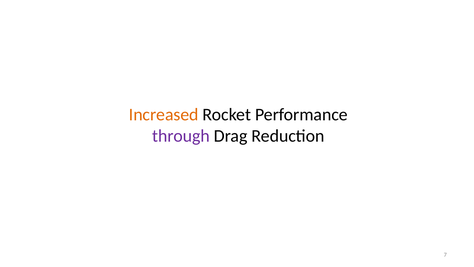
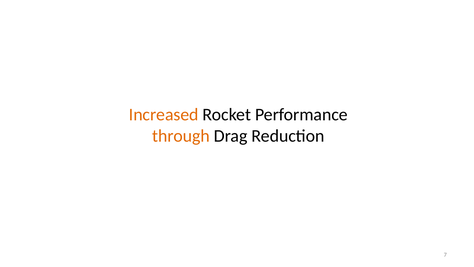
through colour: purple -> orange (181, 136)
